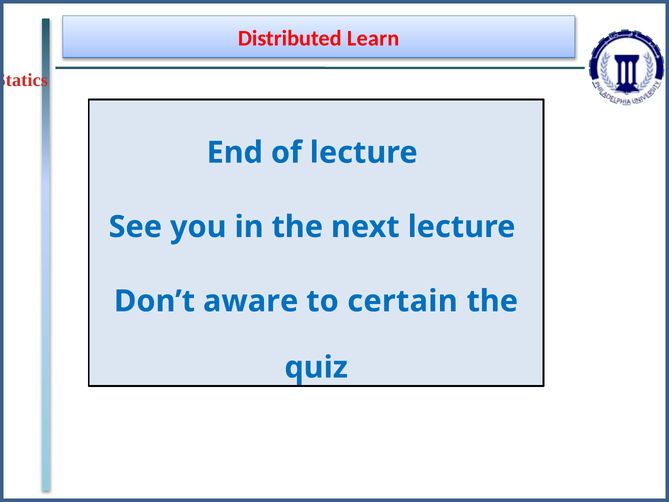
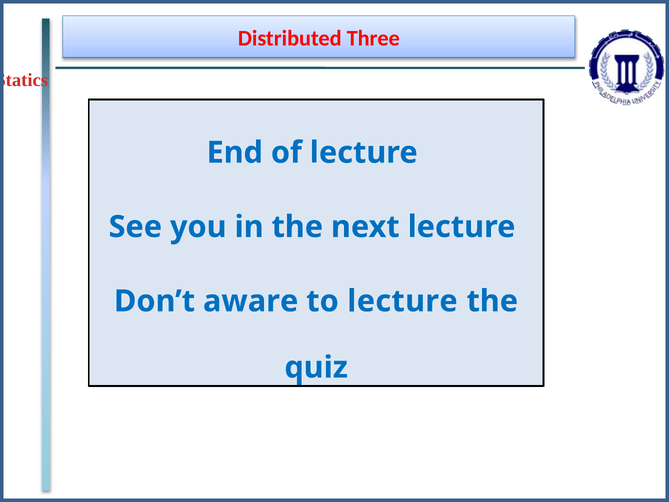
Learn: Learn -> Three (373, 38)
to certain: certain -> lecture (402, 301)
